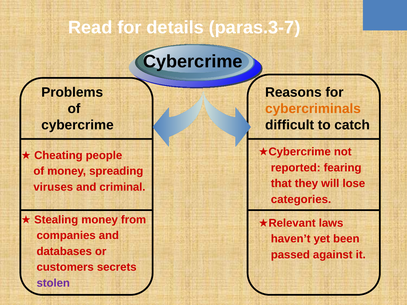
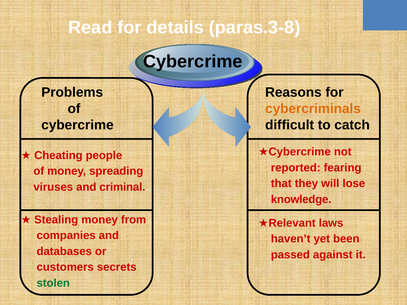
paras.3-7: paras.3-7 -> paras.3-8 (255, 28)
categories: categories -> knowledge (301, 200)
stolen colour: purple -> green (53, 283)
